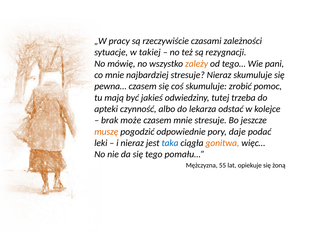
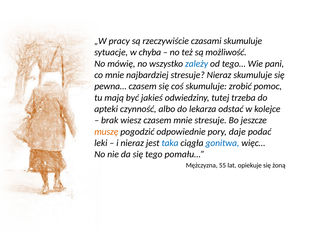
czasami zależności: zależności -> skumuluje (243, 41)
takiej: takiej -> chyba (150, 52)
rezygnacji: rezygnacji -> możliwość (226, 52)
zależy colour: orange -> blue (197, 64)
może: może -> wiesz (131, 120)
gonitwa colour: orange -> blue (222, 143)
